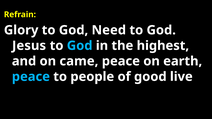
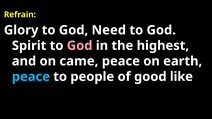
Jesus: Jesus -> Spirit (29, 46)
God colour: light blue -> pink (80, 46)
live: live -> like (181, 77)
